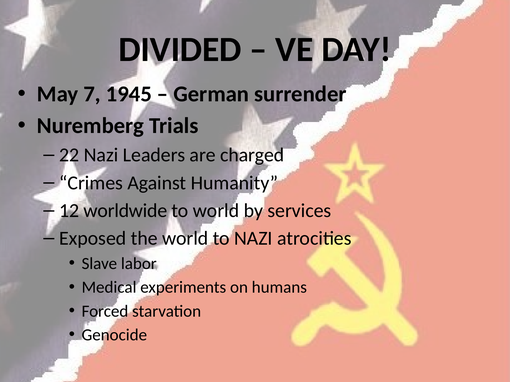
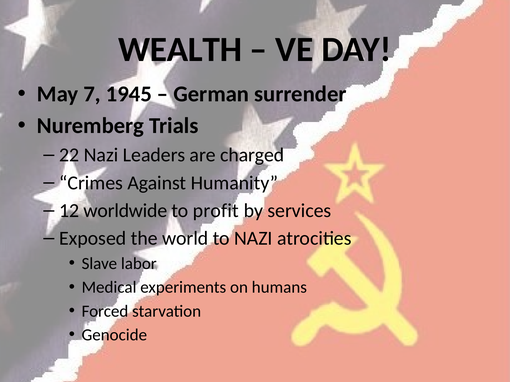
DIVIDED: DIVIDED -> WEALTH (180, 50)
to world: world -> profit (216, 211)
